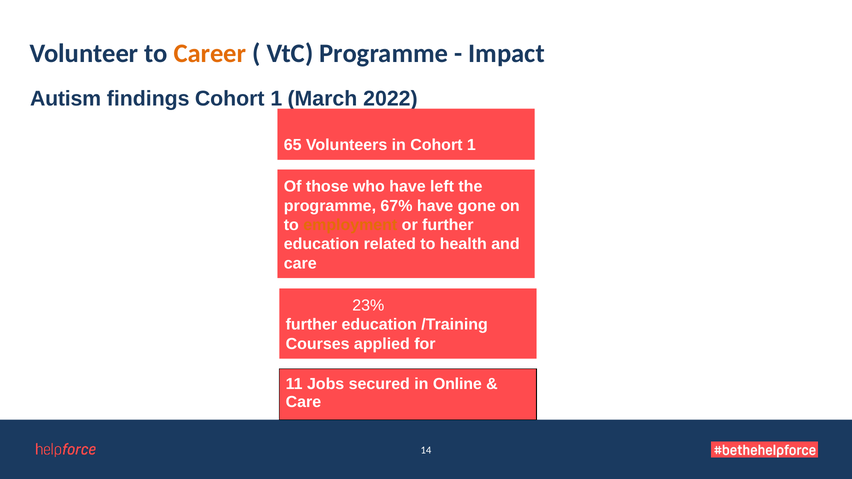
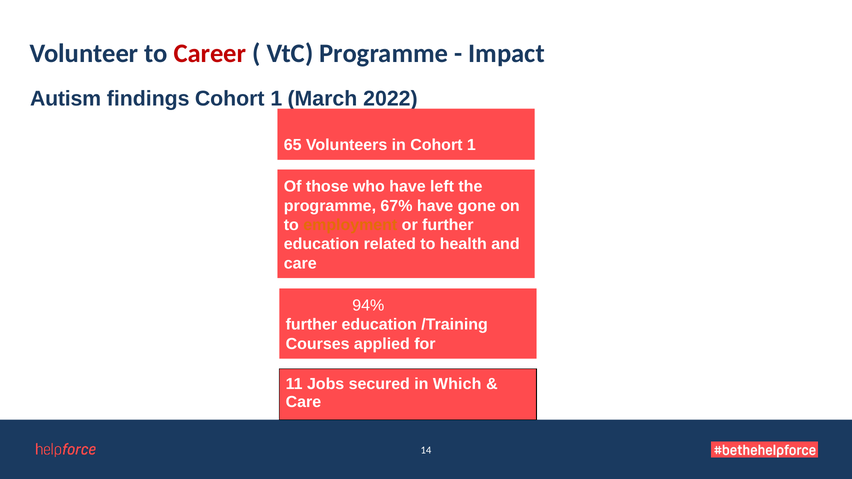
Career colour: orange -> red (210, 53)
23%: 23% -> 94% (368, 306)
Online: Online -> Which (457, 384)
